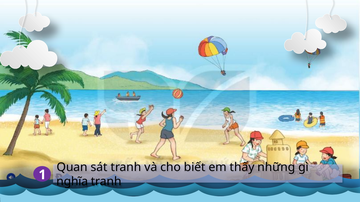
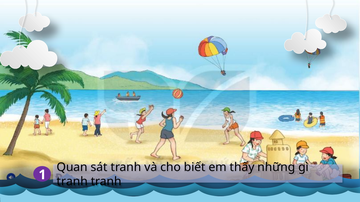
nghĩa: nghĩa -> tranh (72, 182)
